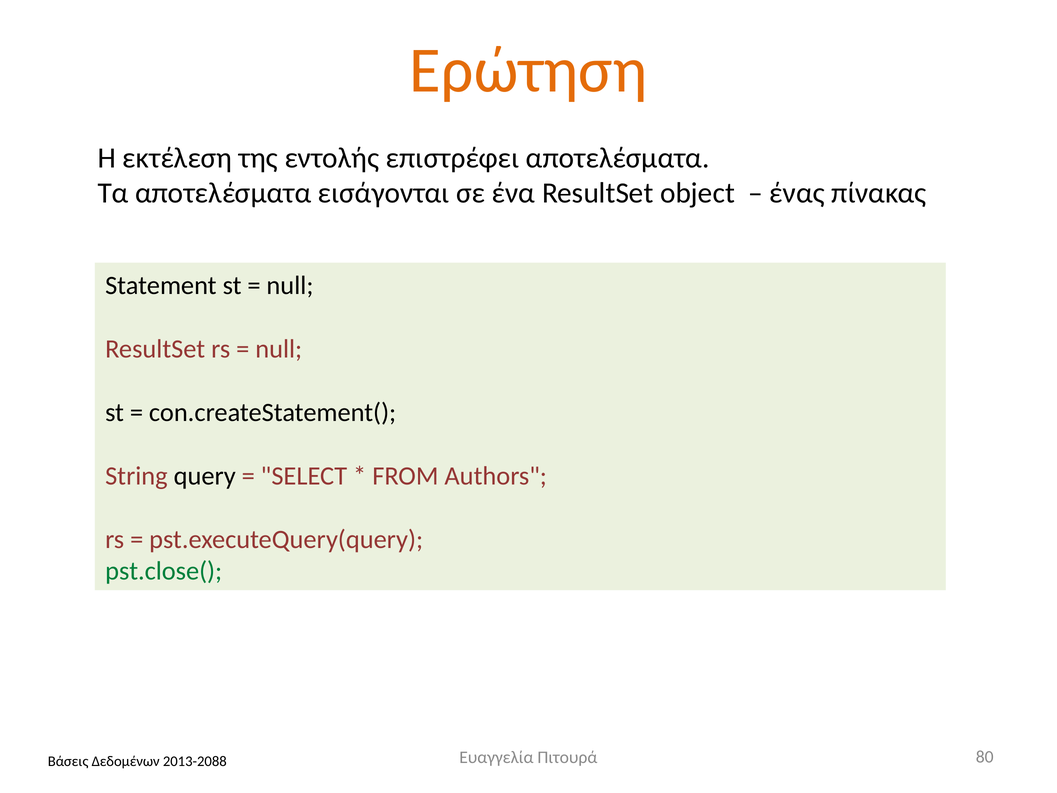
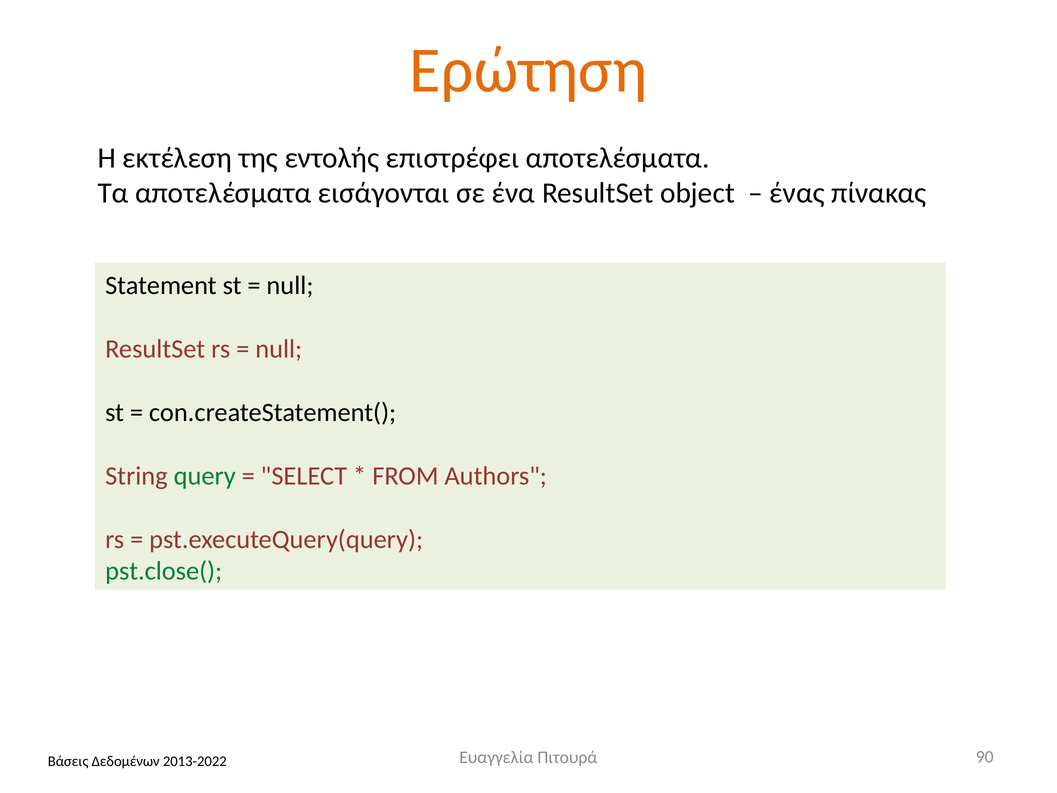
query colour: black -> green (205, 476)
80: 80 -> 90 (985, 757)
2013-2088: 2013-2088 -> 2013-2022 (195, 761)
